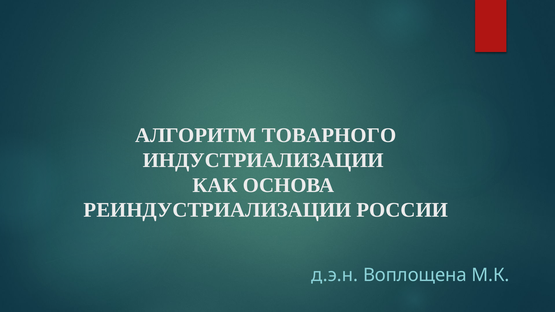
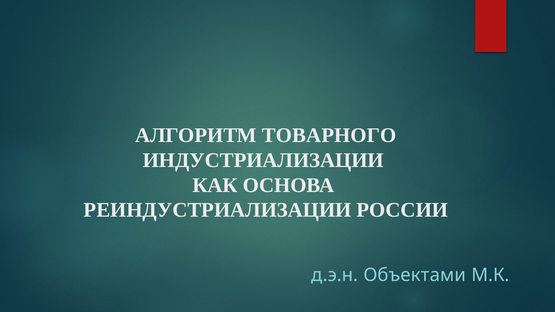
Воплощена: Воплощена -> Объектами (415, 275)
